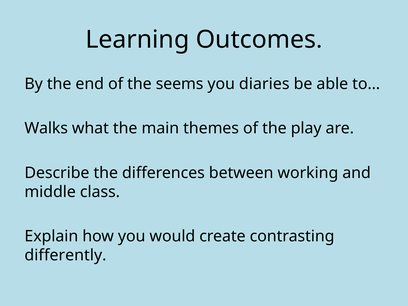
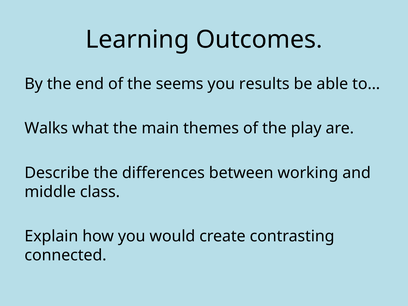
diaries: diaries -> results (264, 84)
differently: differently -> connected (66, 255)
